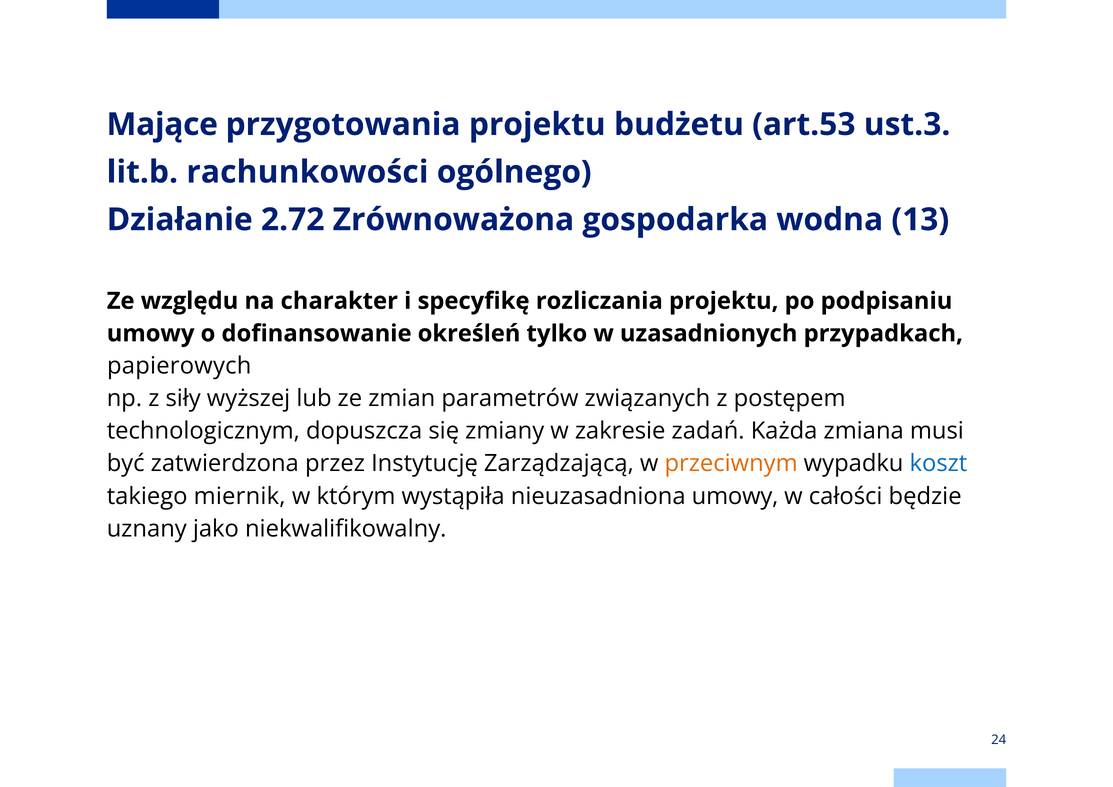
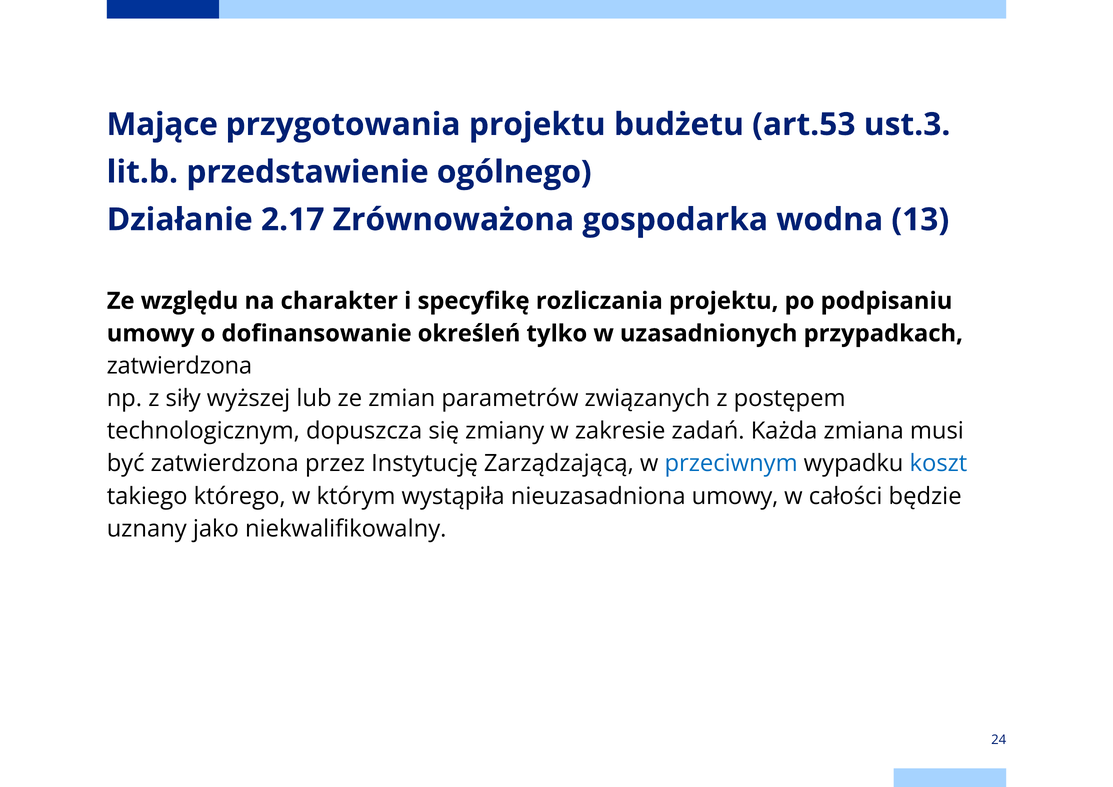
rachunkowości: rachunkowości -> przedstawienie (307, 172)
2.72: 2.72 -> 2.17 (293, 220)
papierowych: papierowych -> zatwierdzona (179, 366)
przeciwnym colour: orange -> blue (731, 464)
miernik: miernik -> którego (240, 496)
